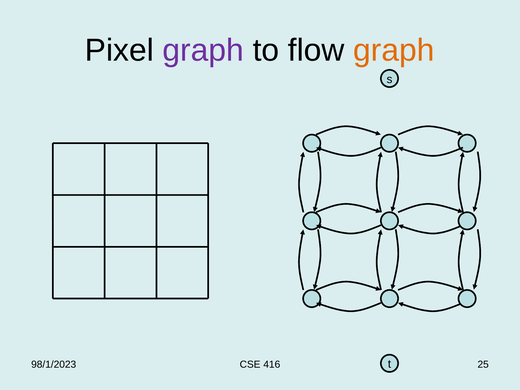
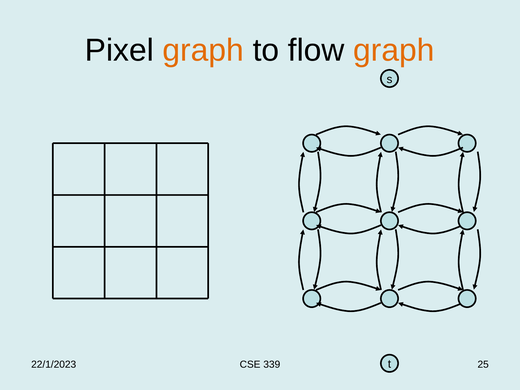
graph colour: purple -> orange (203, 50)
98/1/2023: 98/1/2023 -> 22/1/2023 (54, 365)
416: 416 -> 339 (272, 365)
